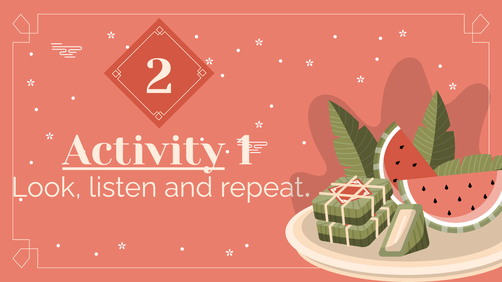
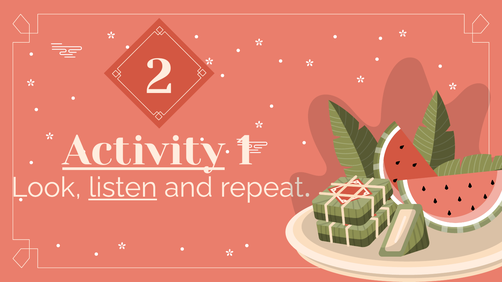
listen underline: none -> present (123, 188)
